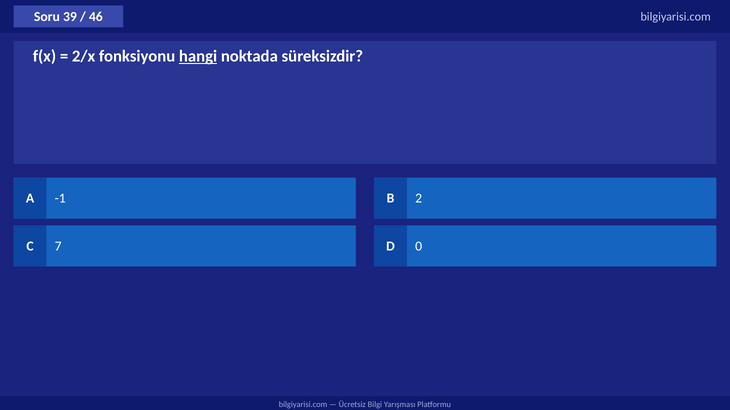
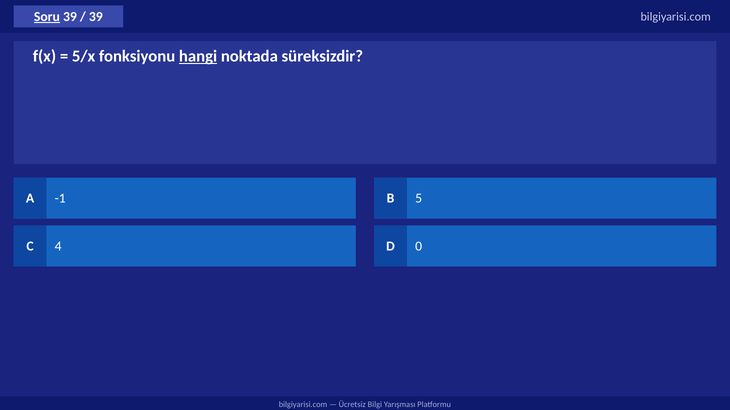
Soru underline: none -> present (47, 17)
46: 46 -> 39 (96, 17)
2/x: 2/x -> 5/x (84, 56)
2: 2 -> 5 (419, 199)
7: 7 -> 4 (58, 247)
